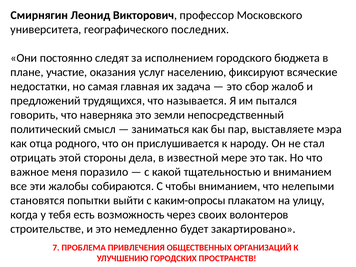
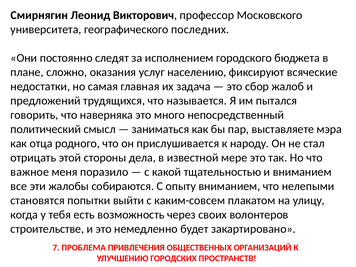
участие: участие -> сложно (67, 72)
земли: земли -> много (169, 115)
чтобы: чтобы -> опыту (181, 186)
каким-опросы: каким-опросы -> каким-совсем (190, 200)
